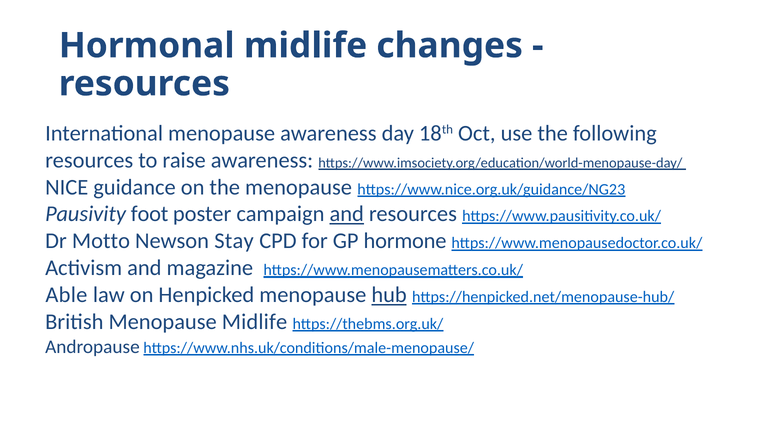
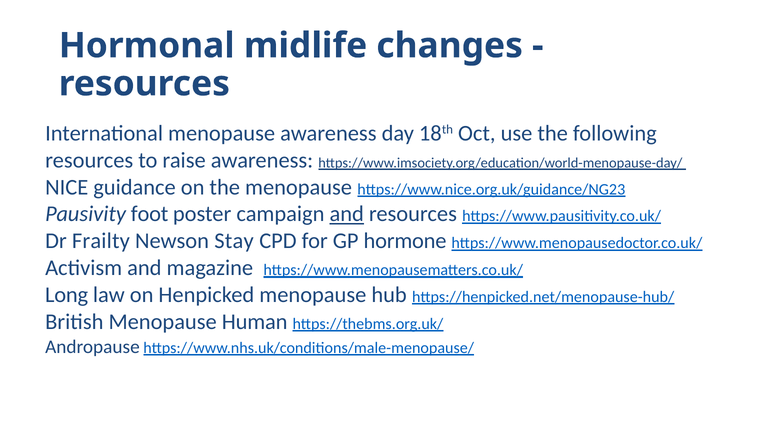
Motto: Motto -> Frailty (101, 241)
Able: Able -> Long (67, 295)
hub underline: present -> none (389, 295)
Menopause Midlife: Midlife -> Human (255, 322)
